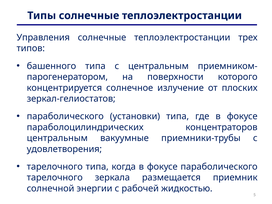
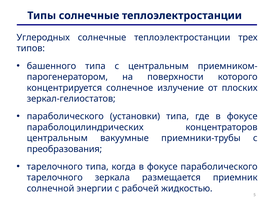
Управления: Управления -> Углеродных (43, 37)
удовлетворения: удовлетворения -> преобразования (64, 149)
